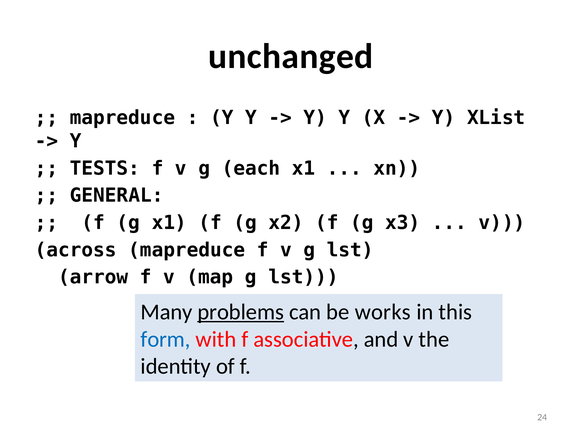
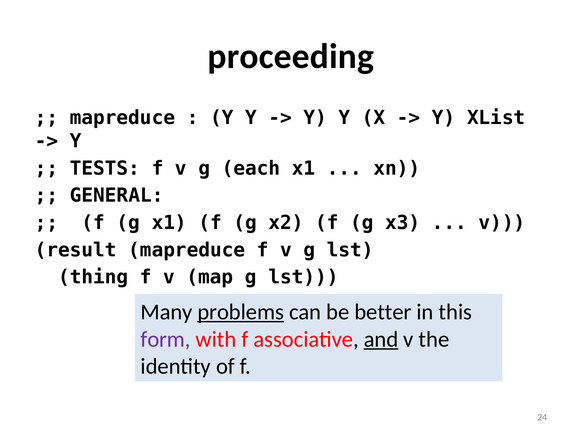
unchanged: unchanged -> proceeding (291, 56)
across: across -> result (76, 250)
arrow: arrow -> thing (93, 277)
works: works -> better (383, 312)
form colour: blue -> purple (166, 339)
and underline: none -> present (381, 339)
